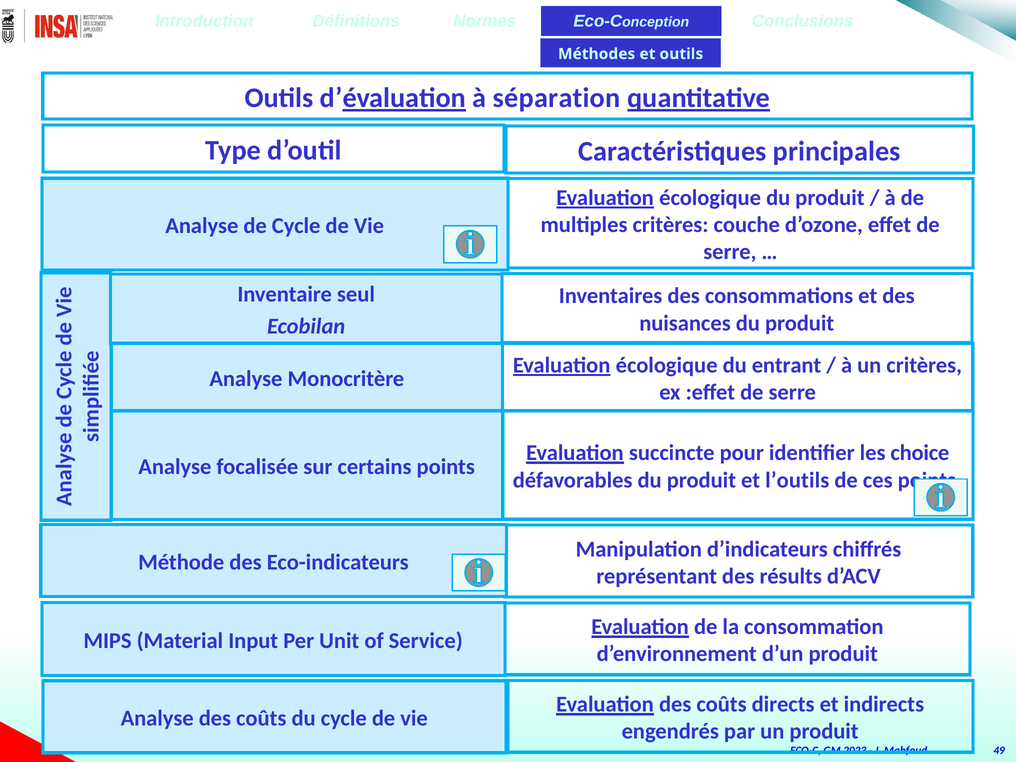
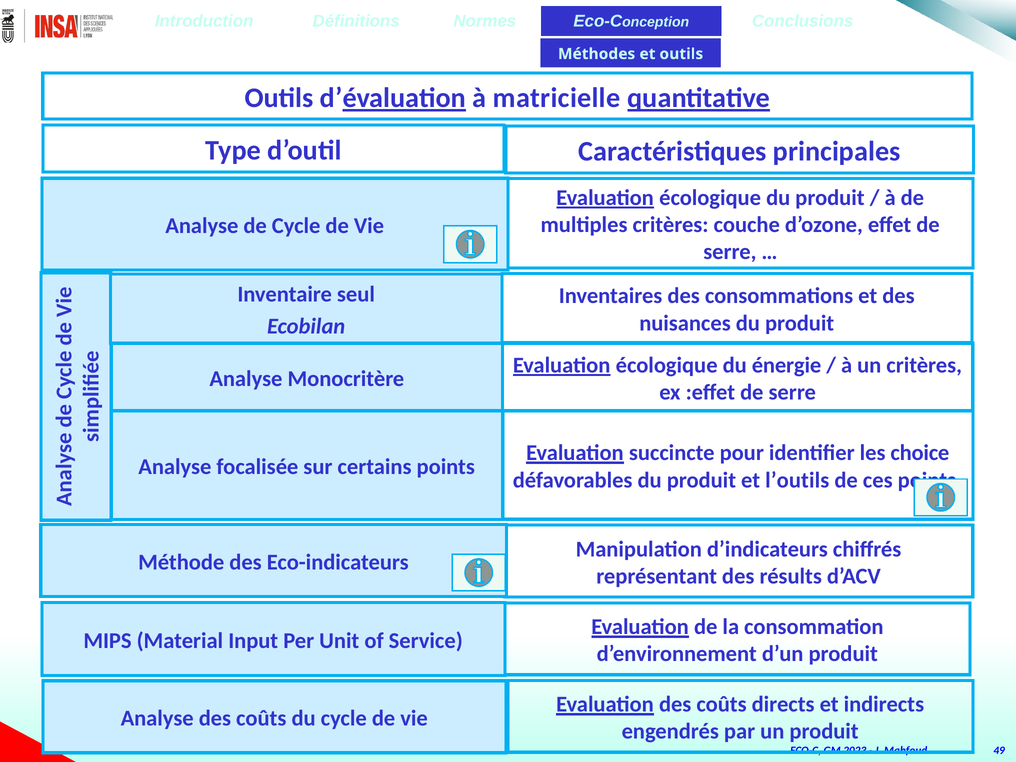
séparation: séparation -> matricielle (557, 98)
entrant: entrant -> énergie (787, 365)
